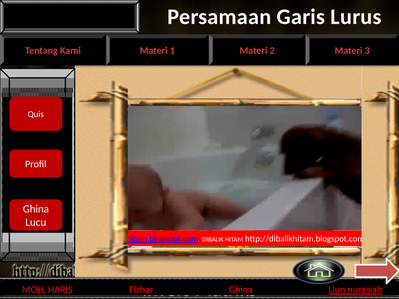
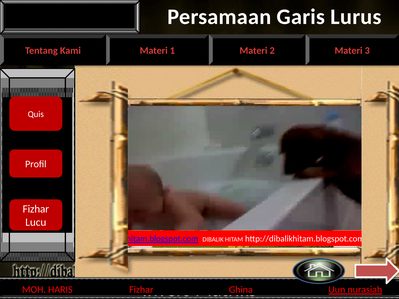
Ghina: Ghina -> Fizhar (36, 209)
